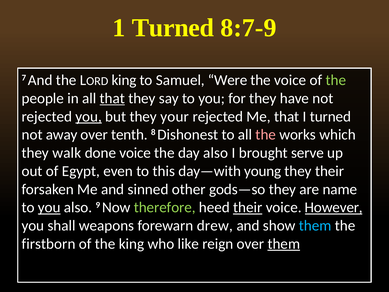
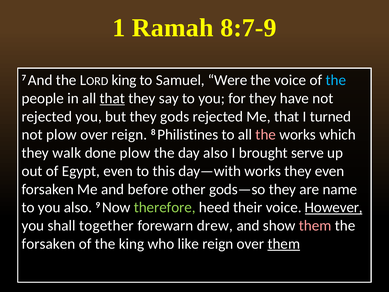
1 Turned: Turned -> Ramah (173, 28)
the colour: light green -> light blue (336, 80)
you underline: present -> none (89, 116)
your: your -> gods (175, 116)
not away: away -> plow (61, 135)
over tenth: tenth -> reign (129, 135)
Dishonest: Dishonest -> Philistines (188, 135)
done voice: voice -> plow (135, 153)
day—with young: young -> works (263, 171)
they their: their -> even (330, 171)
sinned: sinned -> before (148, 189)
you underline: present -> none (49, 207)
their underline: present -> none (248, 207)
weapons: weapons -> together (106, 225)
them colour: light blue -> pink (315, 225)
firstborn: firstborn -> forsaken (49, 244)
